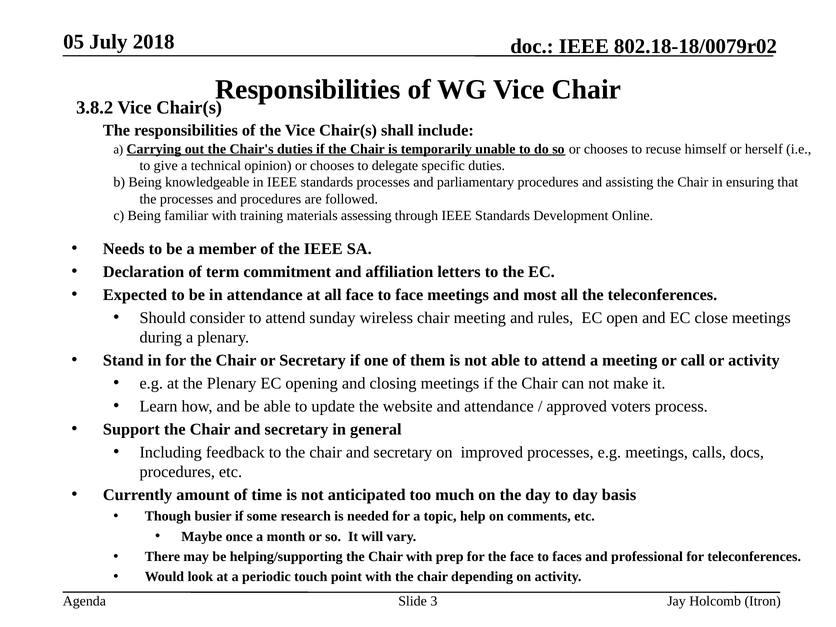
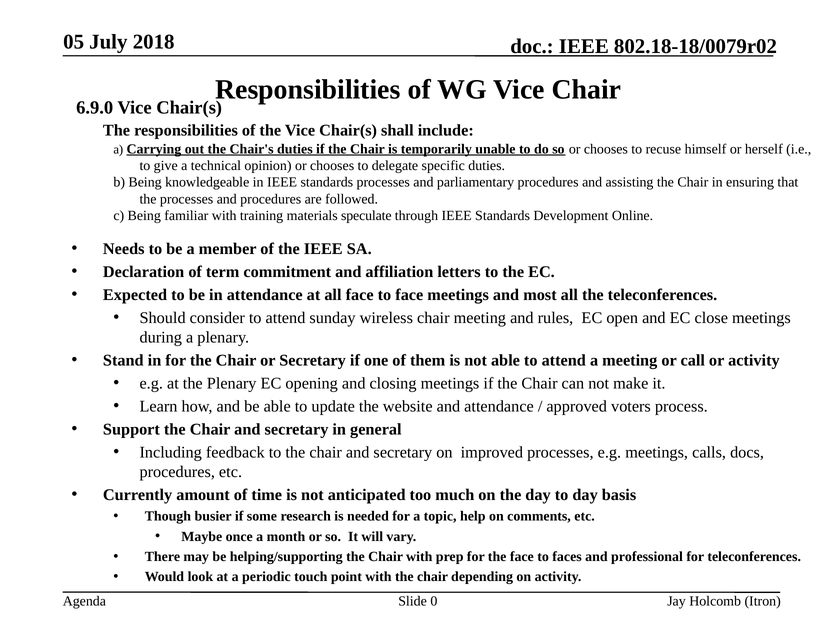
3.8.2: 3.8.2 -> 6.9.0 (95, 107)
assessing: assessing -> speculate (366, 216)
3: 3 -> 0 (434, 601)
